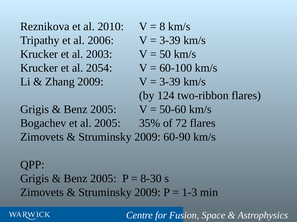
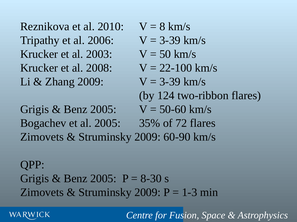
2054: 2054 -> 2008 (99, 68)
60-100: 60-100 -> 22-100 (176, 68)
